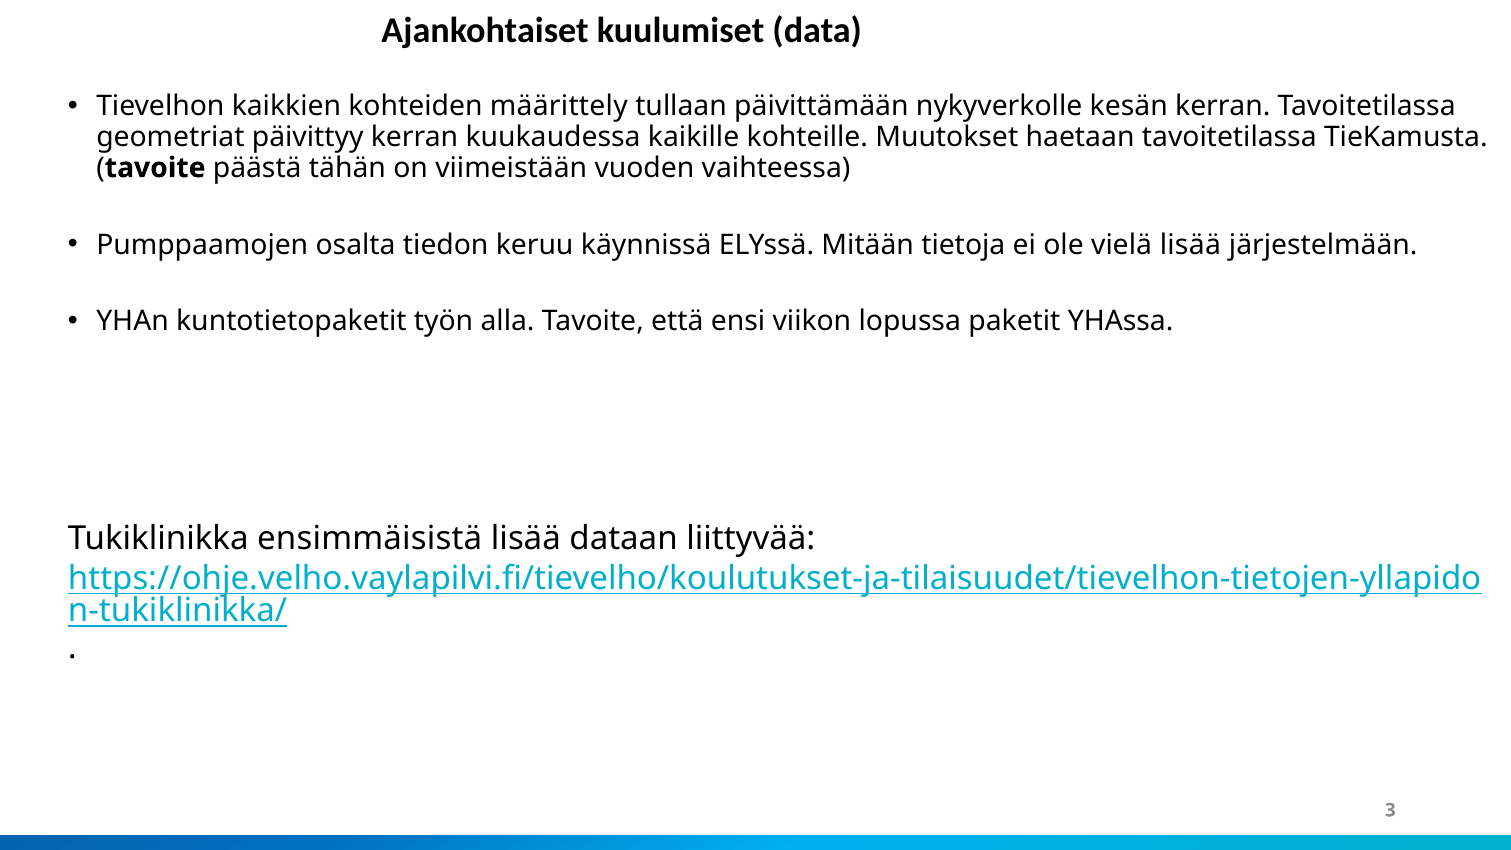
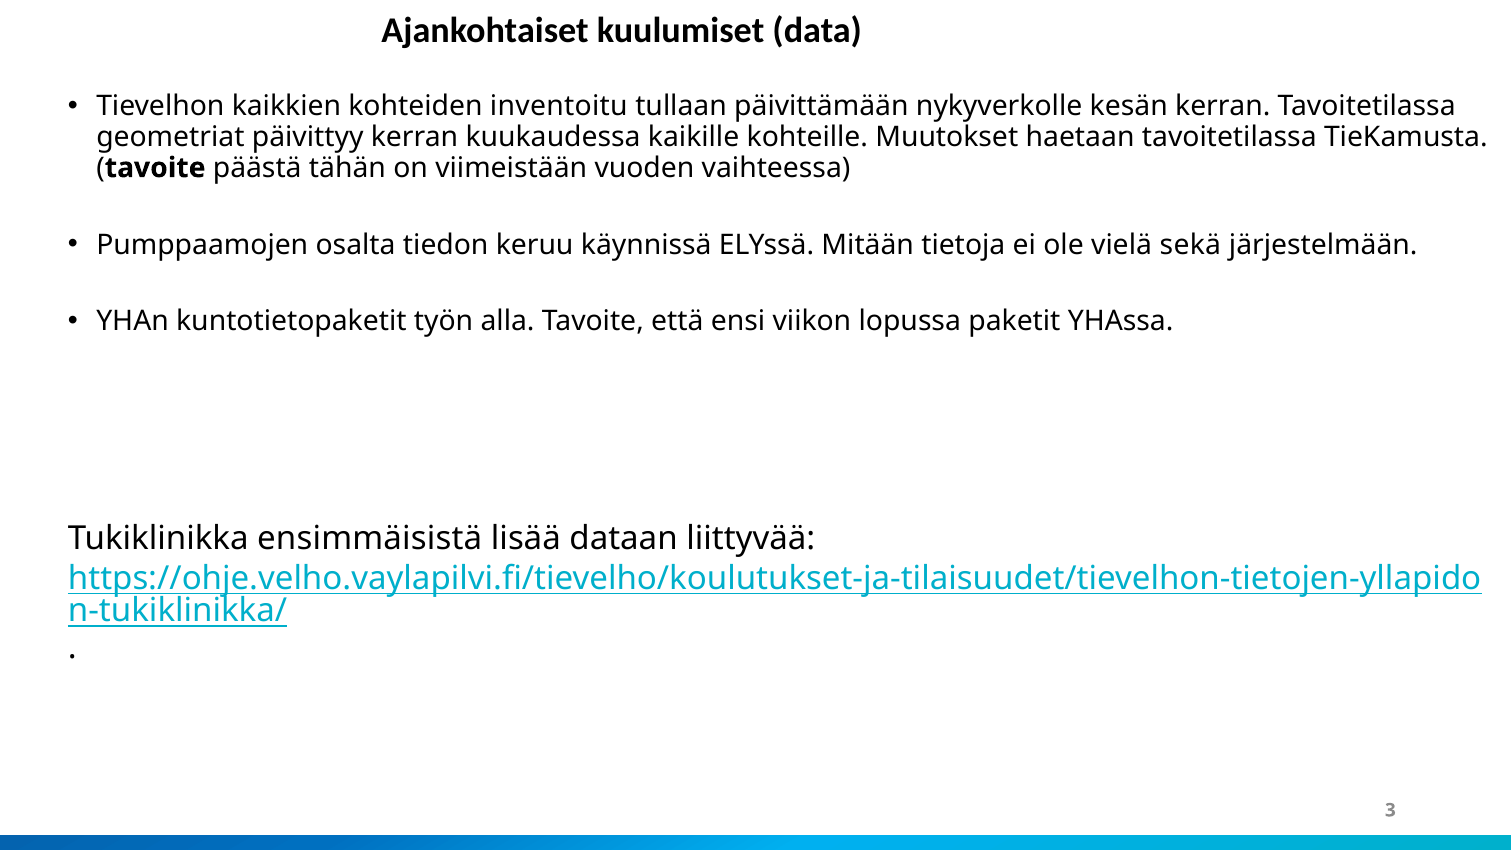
määrittely: määrittely -> inventoitu (559, 107)
vielä lisää: lisää -> sekä (1190, 245)
